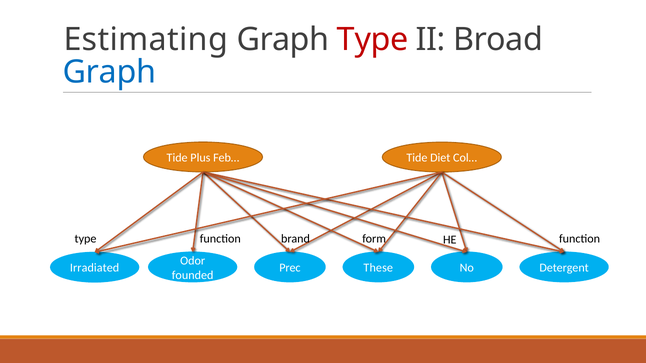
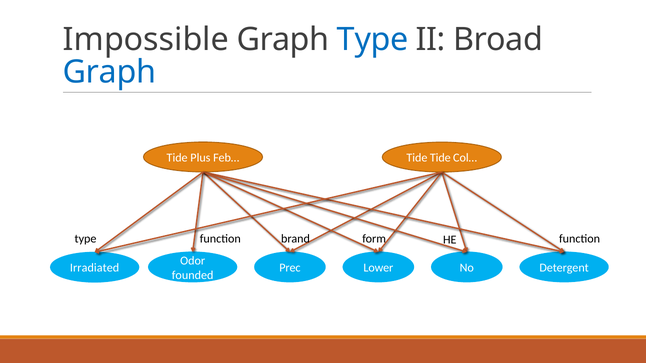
Estimating: Estimating -> Impossible (146, 39)
Type colour: red -> blue (373, 39)
Tide Diet: Diet -> Tide (440, 158)
These: These -> Lower (378, 268)
